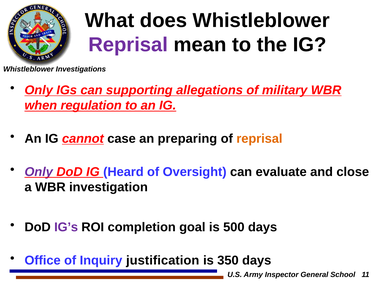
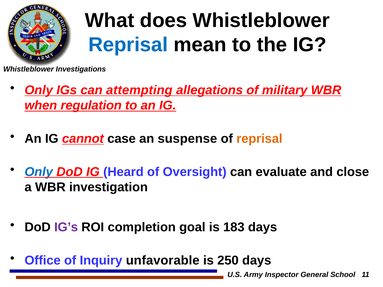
Reprisal colour: purple -> blue (128, 45)
supporting: supporting -> attempting (139, 90)
preparing: preparing -> suspense (187, 139)
Only colour: purple -> blue (39, 172)
500: 500 -> 183 (234, 227)
justification: justification -> unfavorable (163, 261)
350: 350 -> 250 (228, 261)
